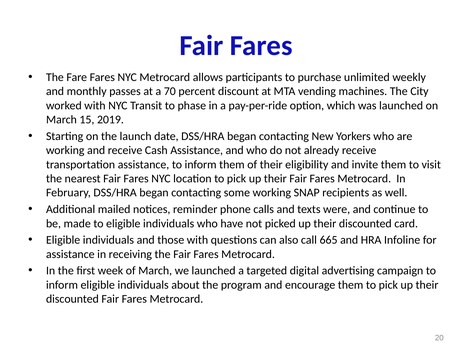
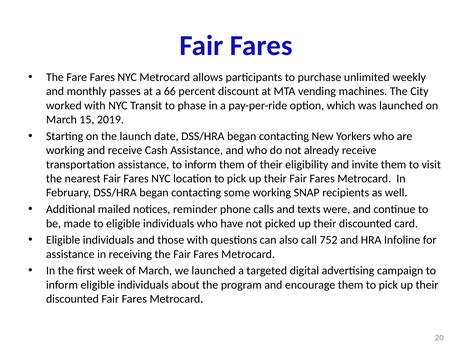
70: 70 -> 66 (170, 91)
665: 665 -> 752 (329, 240)
